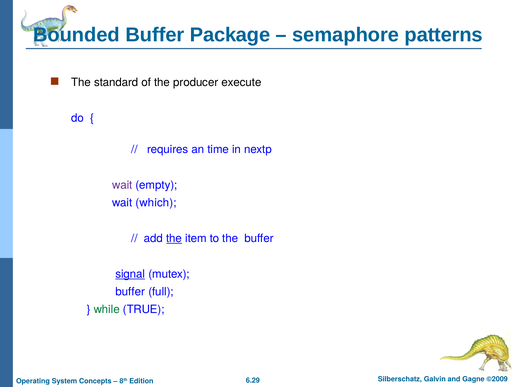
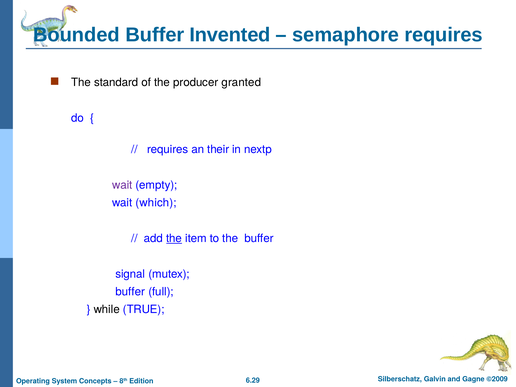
Package: Package -> Invented (230, 35)
semaphore patterns: patterns -> requires (444, 35)
execute: execute -> granted (241, 82)
time: time -> their (218, 150)
signal underline: present -> none (130, 274)
while colour: green -> black (107, 310)
